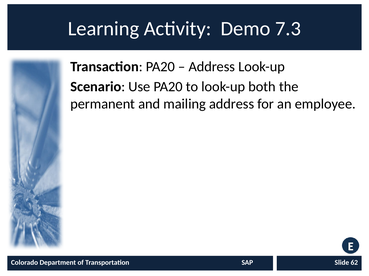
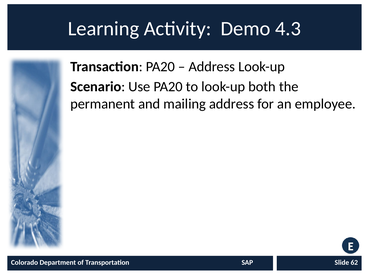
7.3: 7.3 -> 4.3 (288, 29)
